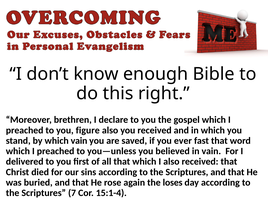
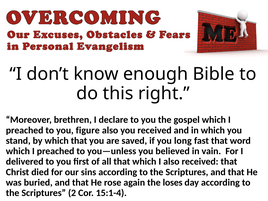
which vain: vain -> that (79, 141)
ever: ever -> long (183, 141)
7: 7 -> 2 (72, 193)
